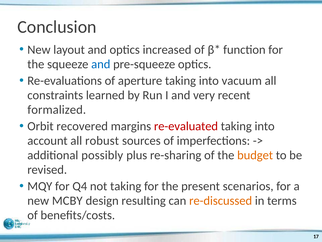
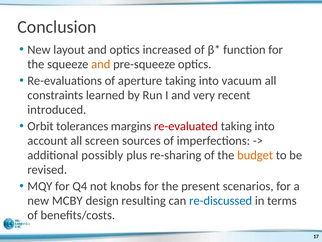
and colour: blue -> orange (101, 64)
formalized: formalized -> introduced (57, 109)
recovered: recovered -> tolerances (82, 126)
robust: robust -> screen (102, 140)
not taking: taking -> knobs (126, 186)
re-discussed colour: orange -> blue (221, 200)
